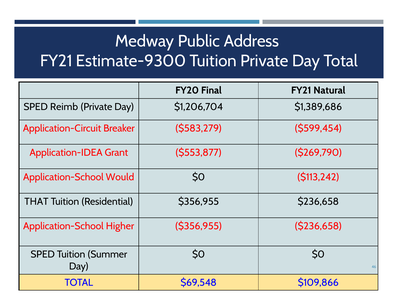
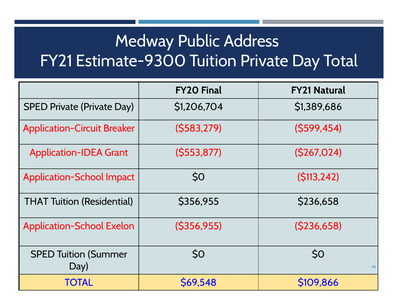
SPED Reimb: Reimb -> Private (64, 107)
$269,790: $269,790 -> $267,024 (318, 153)
Would: Would -> Impact (120, 177)
Higher: Higher -> Exelon (120, 226)
